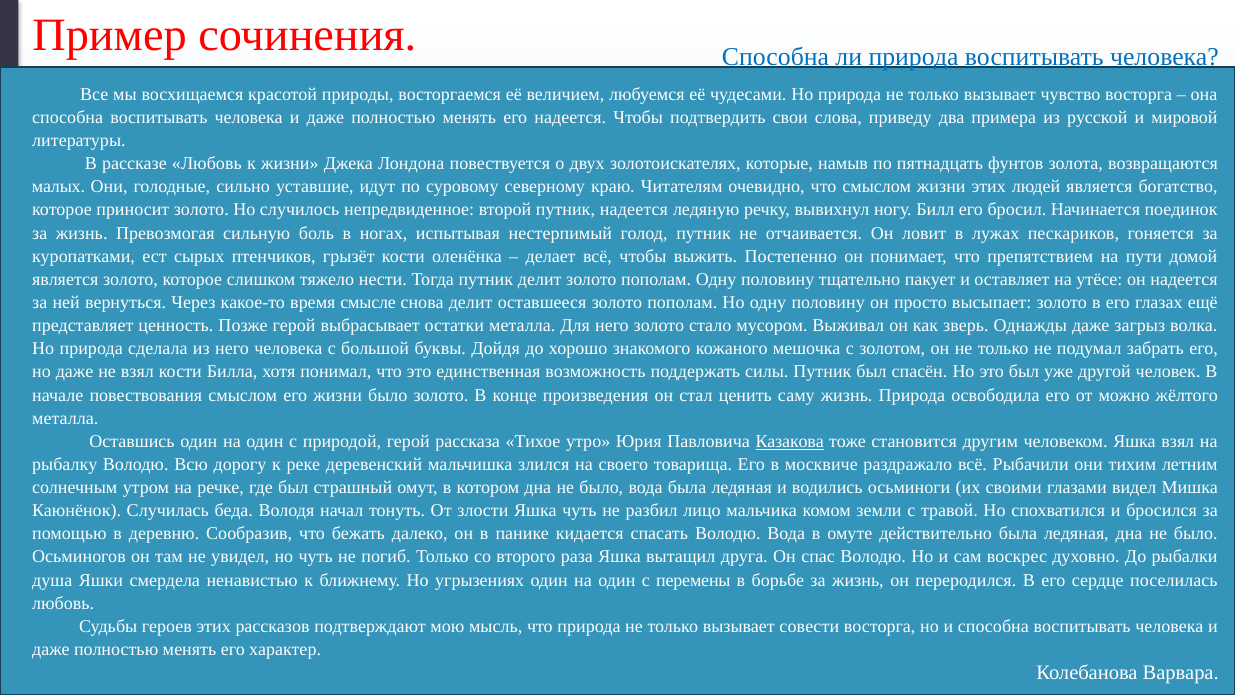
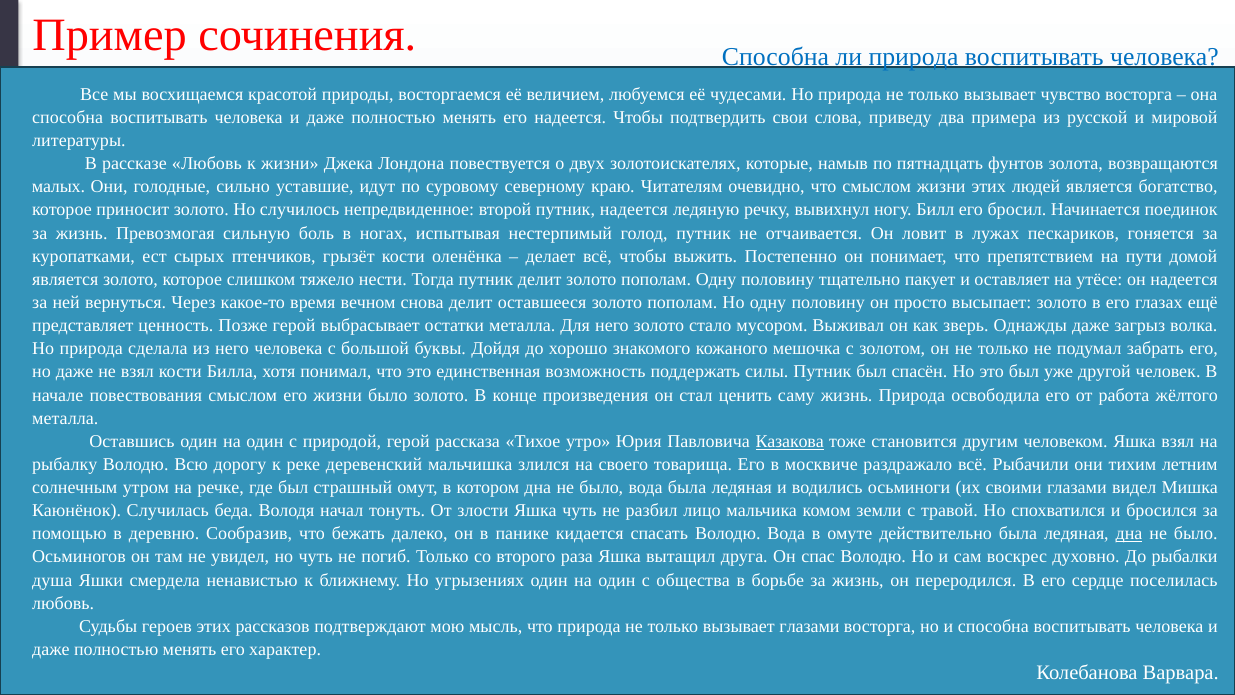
смысле: смысле -> вечном (368, 302)
можно: можно -> работа (1124, 395)
дна underline: none -> present (1129, 534)
перемены: перемены -> общества (693, 580)
вызывает совести: совести -> глазами (809, 626)
